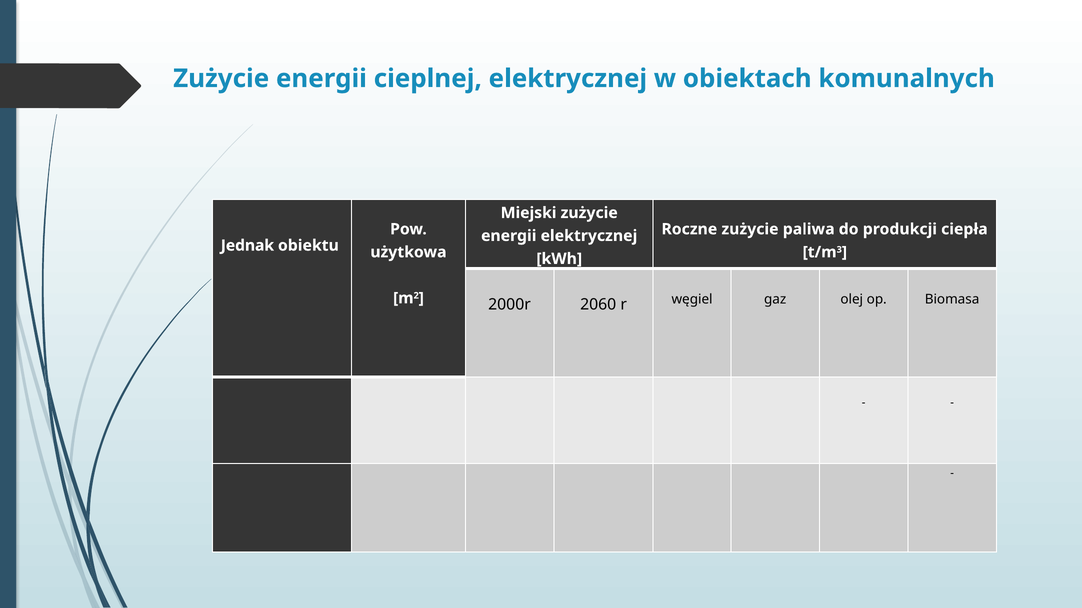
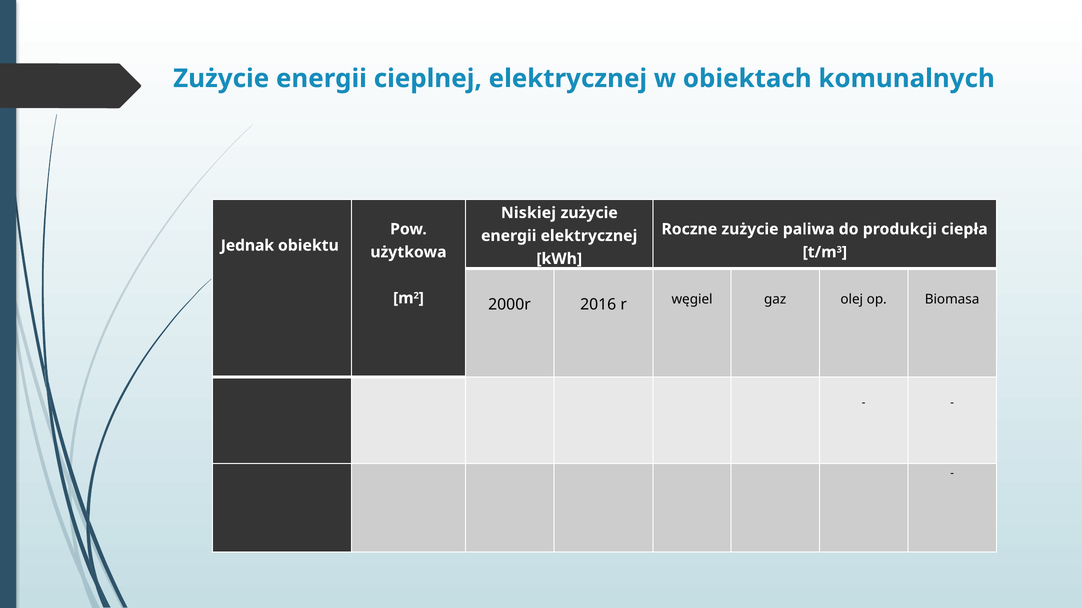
Miejski: Miejski -> Niskiej (528, 213)
2060: 2060 -> 2016 (598, 305)
